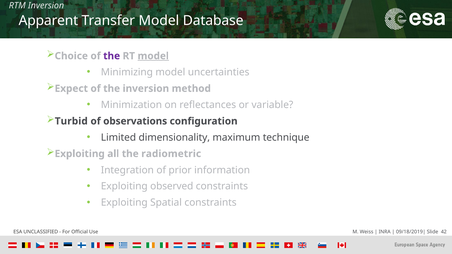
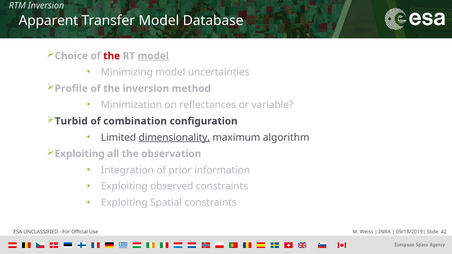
the colour: purple -> red (112, 56)
Expect: Expect -> Profile (71, 89)
observations: observations -> combination (135, 121)
dimensionality underline: none -> present (174, 138)
technique: technique -> algorithm (286, 138)
radiometric: radiometric -> observation (171, 154)
